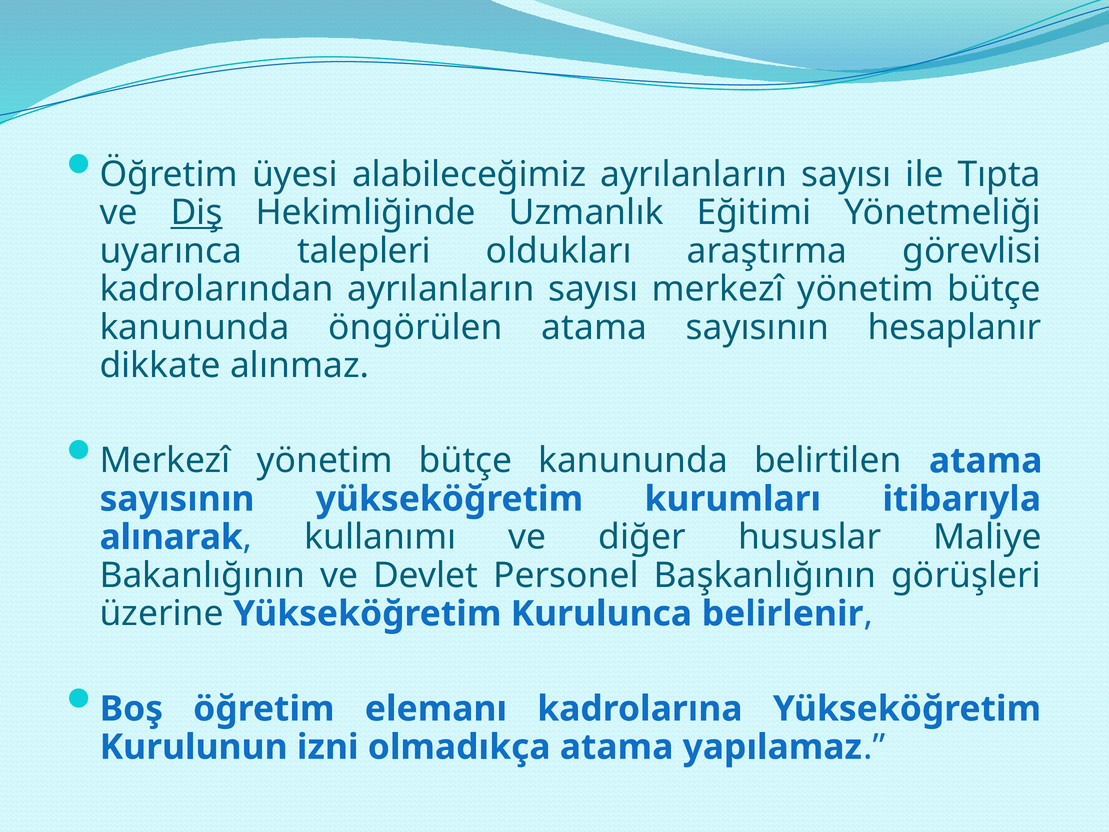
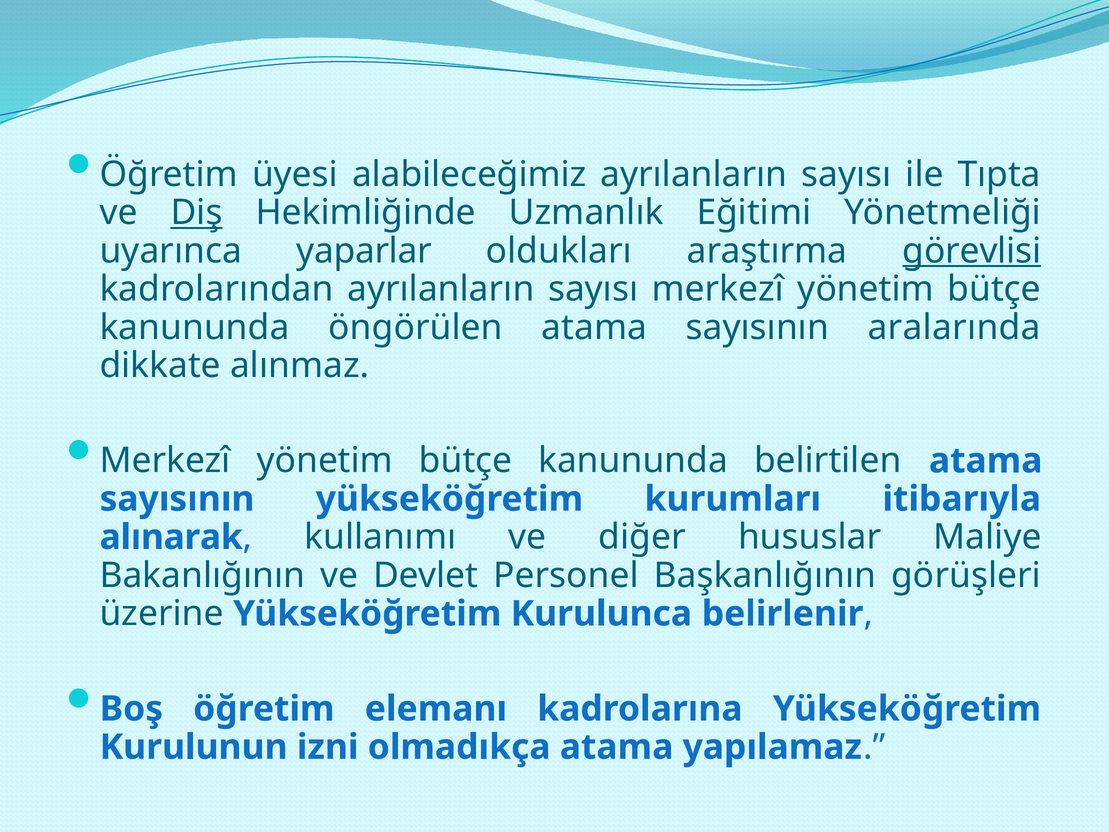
talepleri: talepleri -> yaparlar (364, 251)
görevlisi underline: none -> present (972, 251)
hesaplanır: hesaplanır -> aralarında (954, 327)
